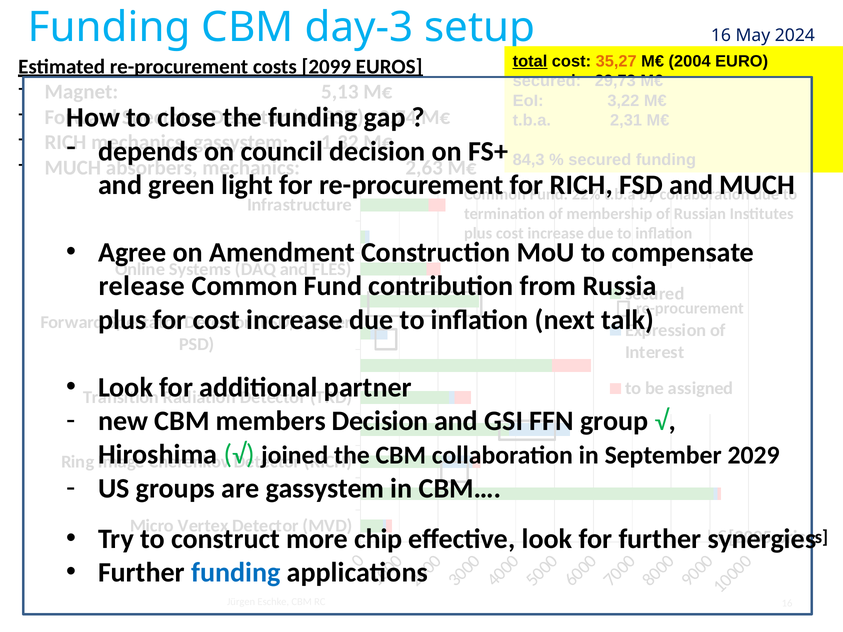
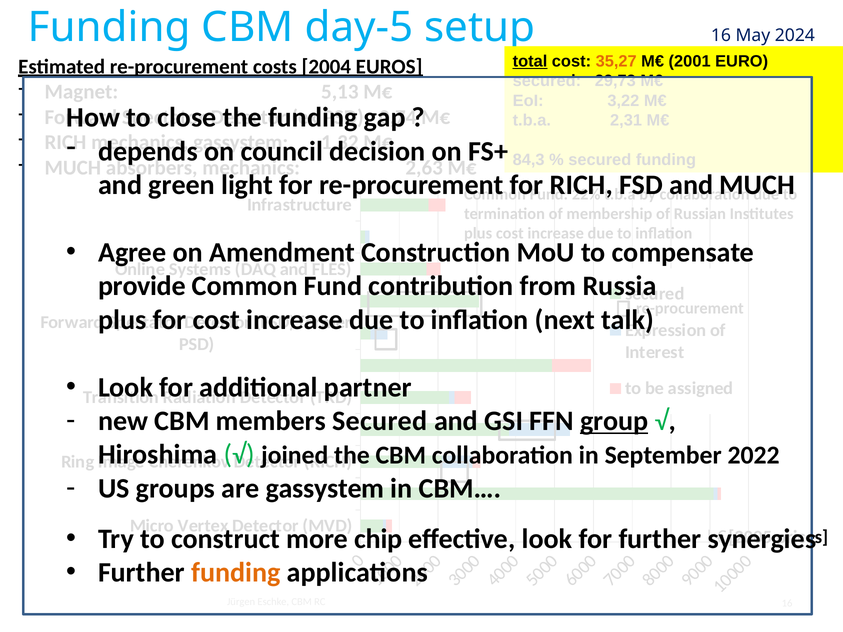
day-3: day-3 -> day-5 (359, 27)
2004: 2004 -> 2001 (690, 61)
2099: 2099 -> 2004 (326, 67)
release: release -> provide (142, 286)
members Decision: Decision -> Secured (380, 421)
group underline: none -> present (614, 421)
2029: 2029 -> 2022 (754, 456)
funding colour: blue -> orange (236, 573)
